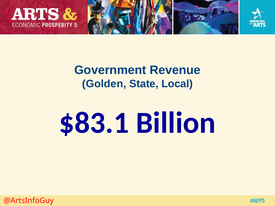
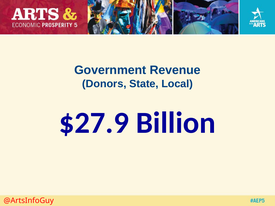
Golden: Golden -> Donors (104, 84)
$83.1: $83.1 -> $27.9 (94, 123)
